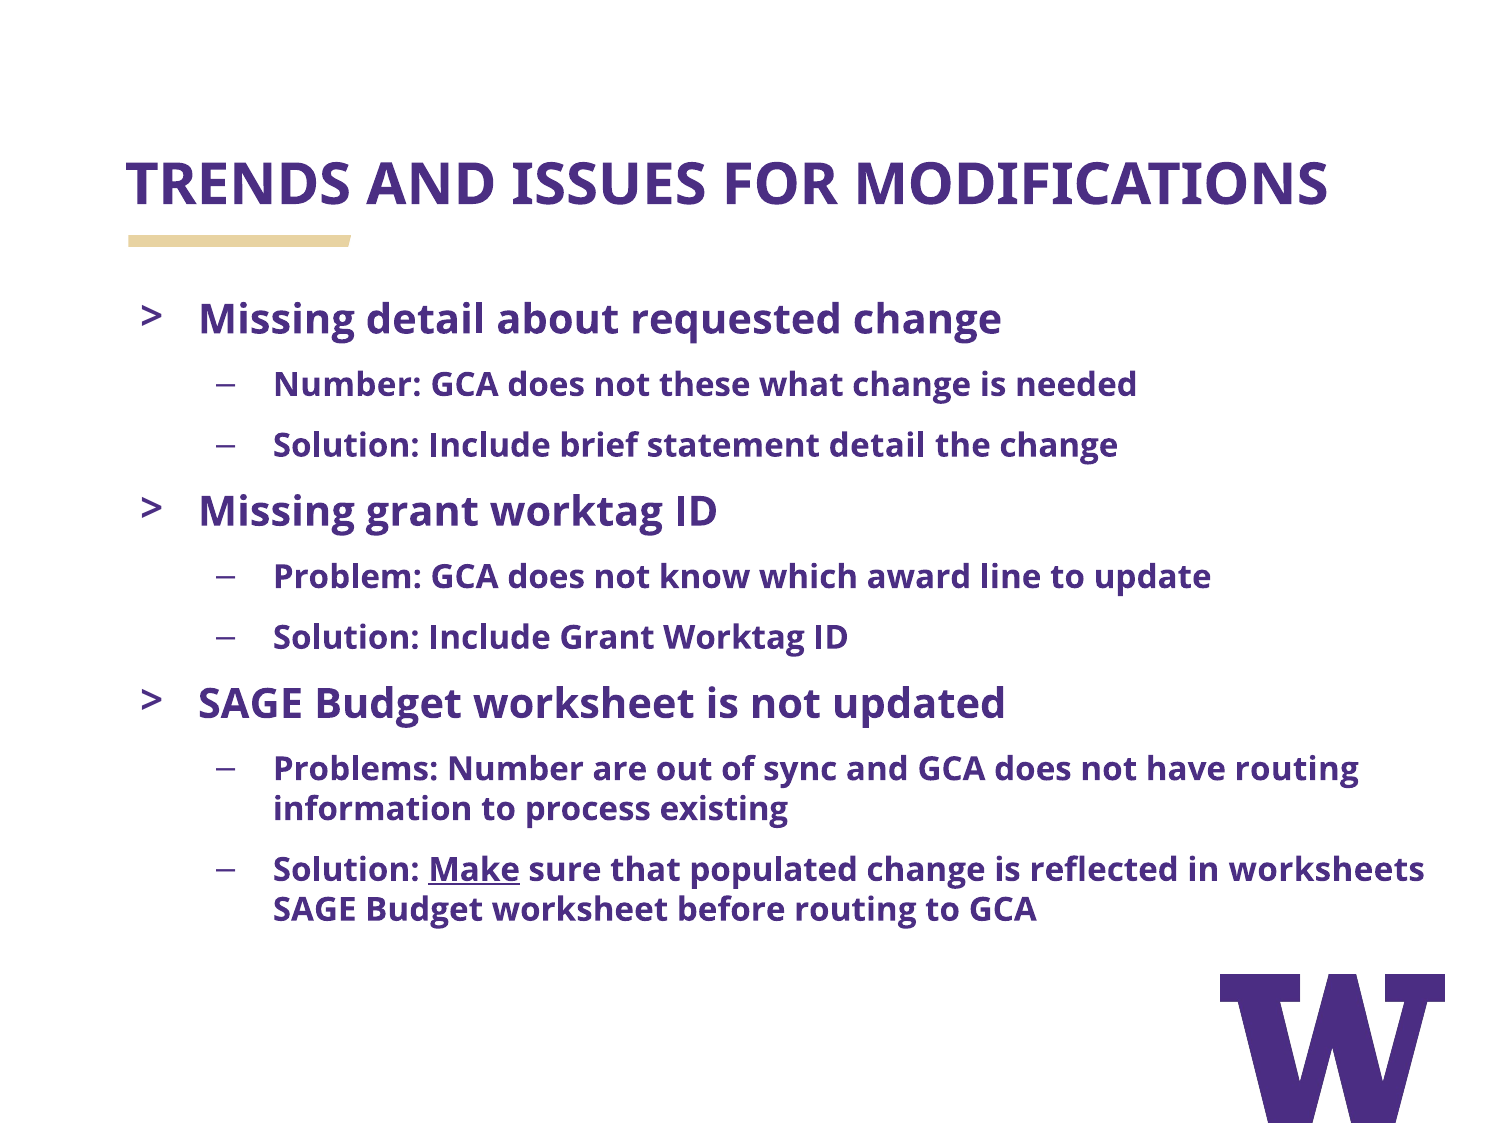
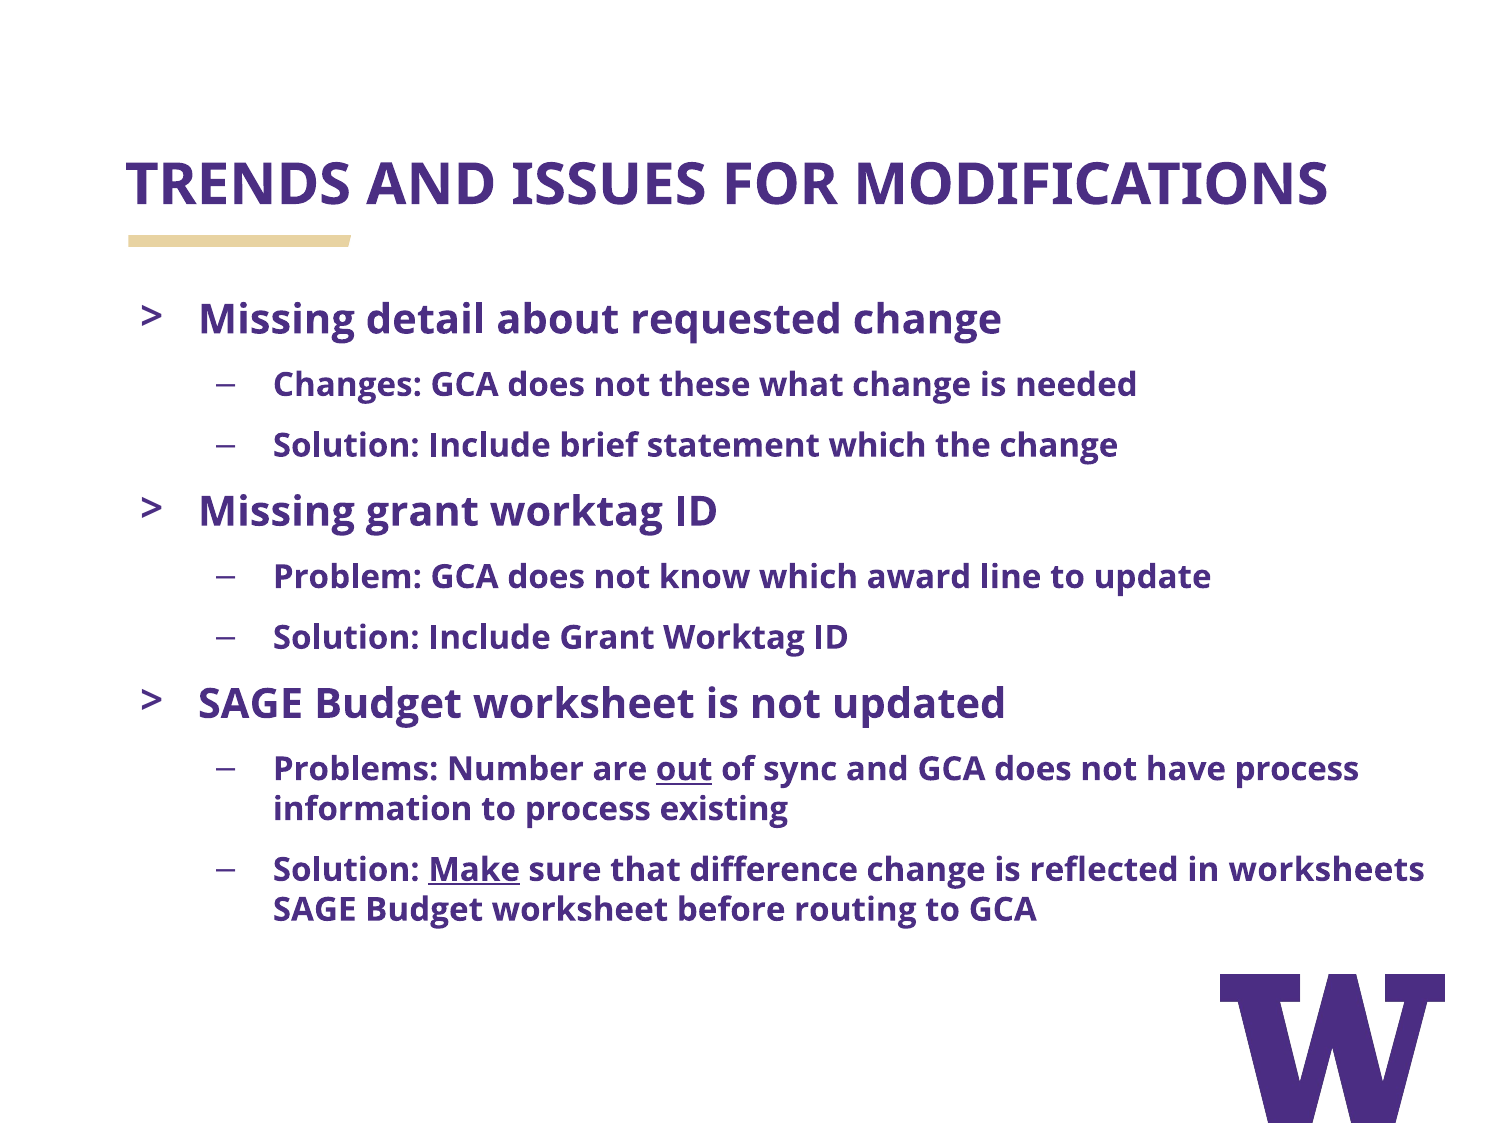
Number: Number -> Changes (347, 385)
statement detail: detail -> which (878, 446)
out underline: none -> present (684, 770)
have routing: routing -> process (1297, 770)
populated: populated -> difference (774, 870)
